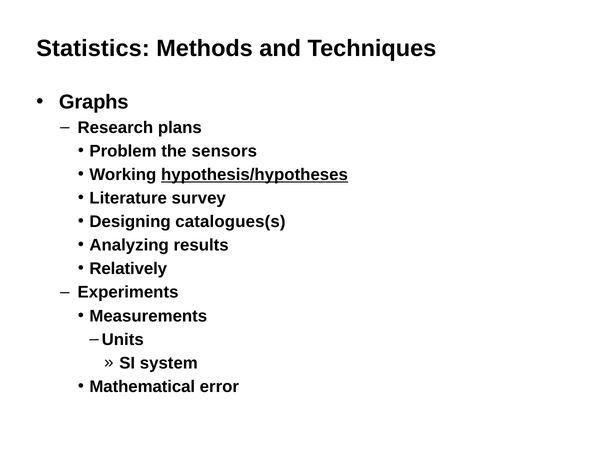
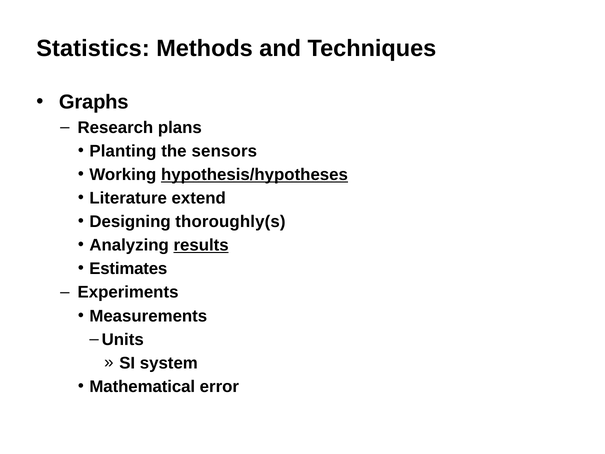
Problem: Problem -> Planting (123, 151)
survey: survey -> extend (199, 198)
catalogues(s: catalogues(s -> thoroughly(s (230, 222)
results underline: none -> present (201, 245)
Relatively: Relatively -> Estimates (128, 269)
